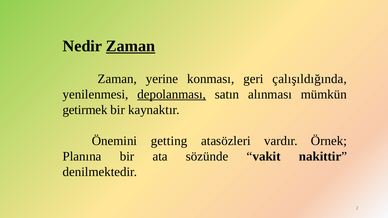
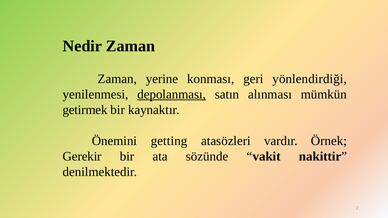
Zaman underline: present -> none (131, 46)
çalışıldığında: çalışıldığında -> yönlendirdiği (310, 79)
Planına: Planına -> Gerekir (82, 156)
